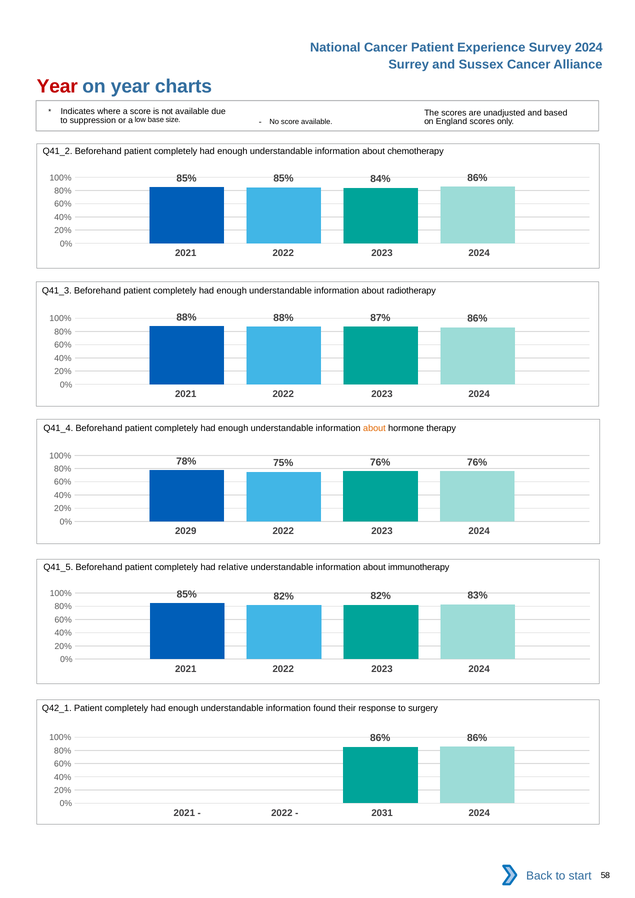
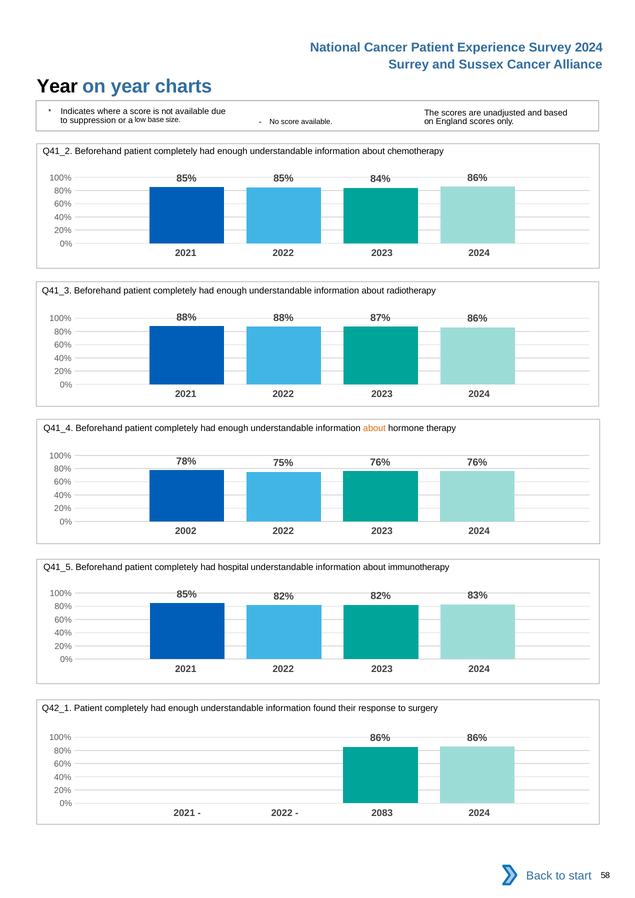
Year colour: red -> black (57, 87)
2029: 2029 -> 2002 (186, 532)
relative: relative -> hospital (233, 567)
2031: 2031 -> 2083 (382, 814)
